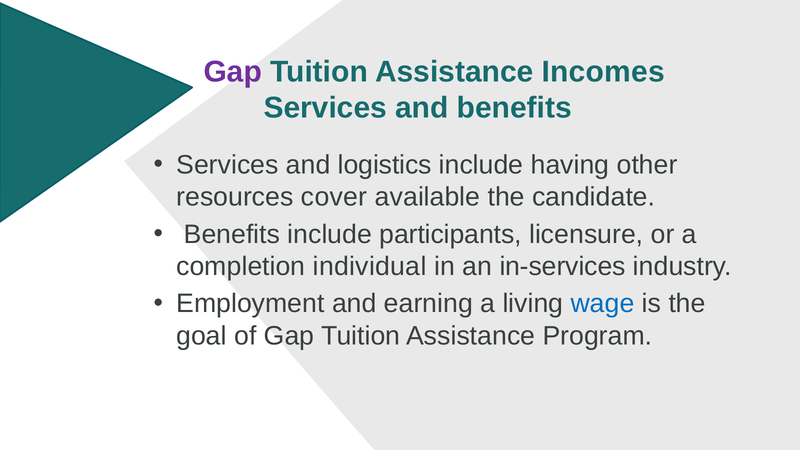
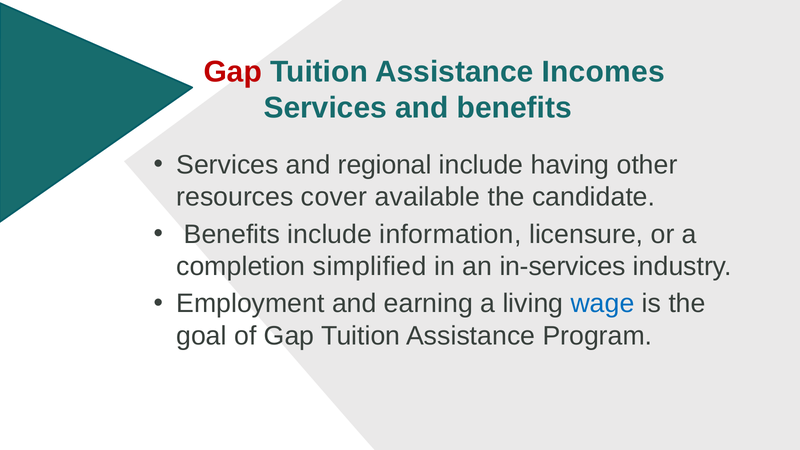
Gap colour: purple -> red (233, 72)
logistics: logistics -> regional (385, 165)
participants: participants -> information (450, 234)
individual: individual -> simplified (370, 266)
